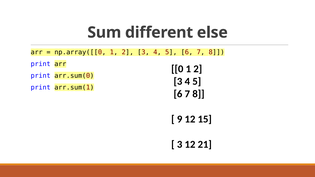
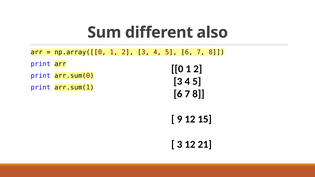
else: else -> also (212, 32)
